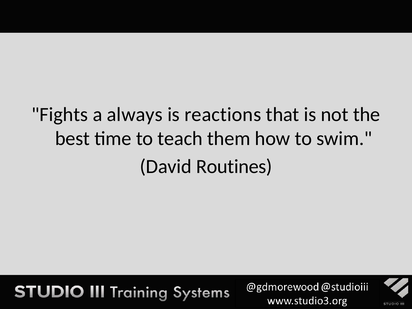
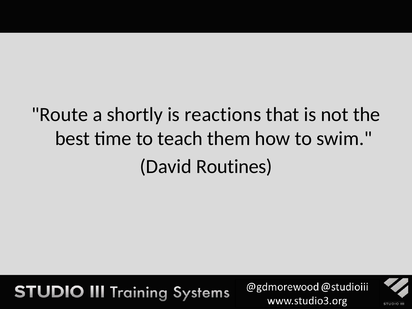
Fights: Fights -> Route (60, 114)
always: always -> shortly (135, 114)
